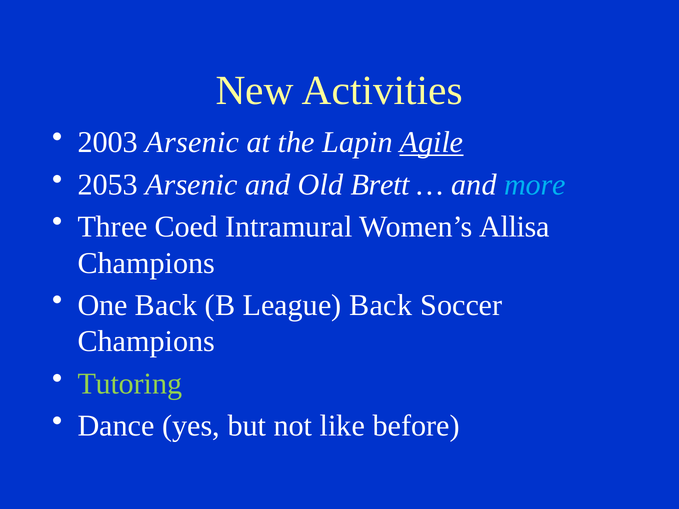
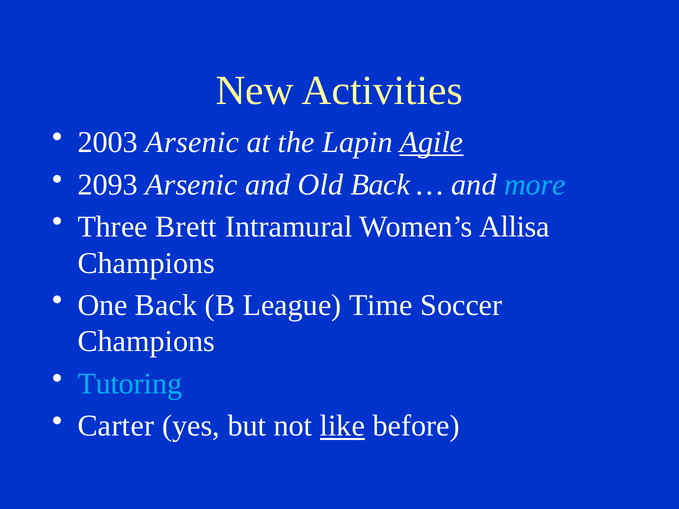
2053: 2053 -> 2093 (108, 185)
Old Brett: Brett -> Back (380, 185)
Coed: Coed -> Brett (186, 227)
League Back: Back -> Time (381, 305)
Tutoring colour: light green -> light blue (130, 384)
Dance: Dance -> Carter (116, 426)
like underline: none -> present (342, 426)
